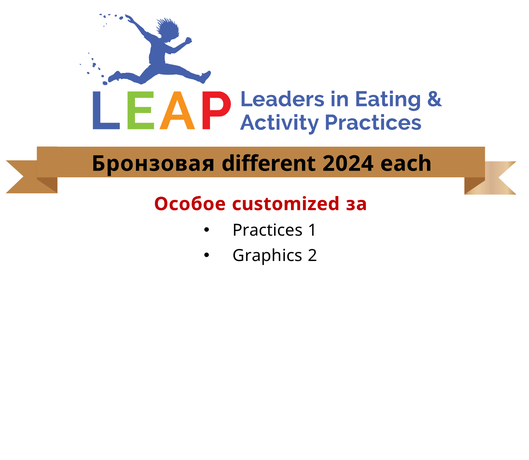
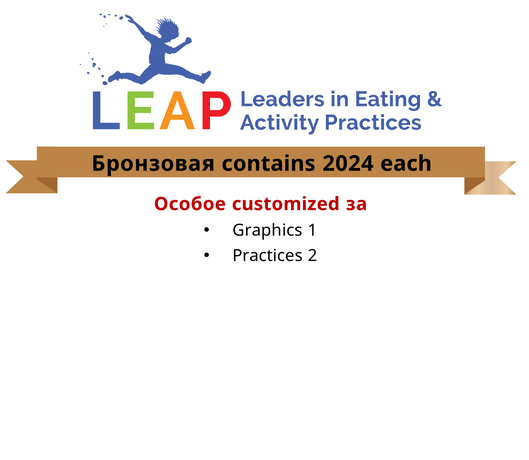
different: different -> contains (269, 164)
Practices: Practices -> Graphics (268, 230)
Graphics: Graphics -> Practices (268, 256)
